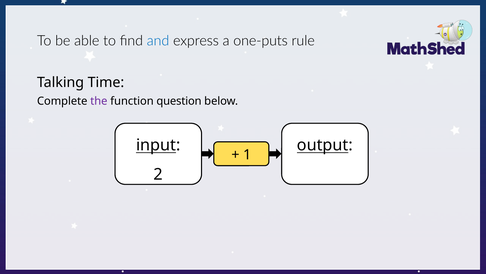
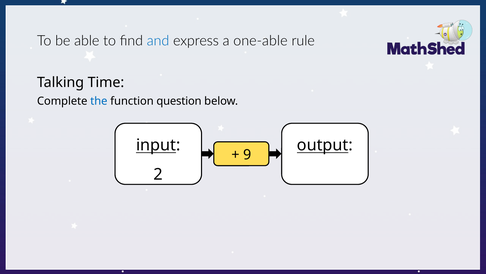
one-puts: one-puts -> one-able (260, 41)
the colour: purple -> blue (99, 101)
1: 1 -> 9 (247, 154)
